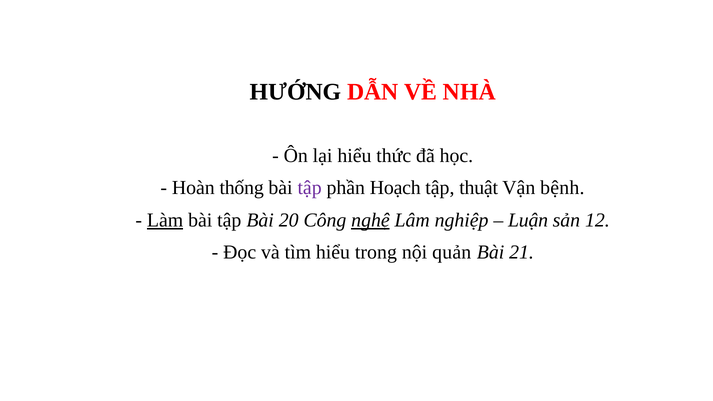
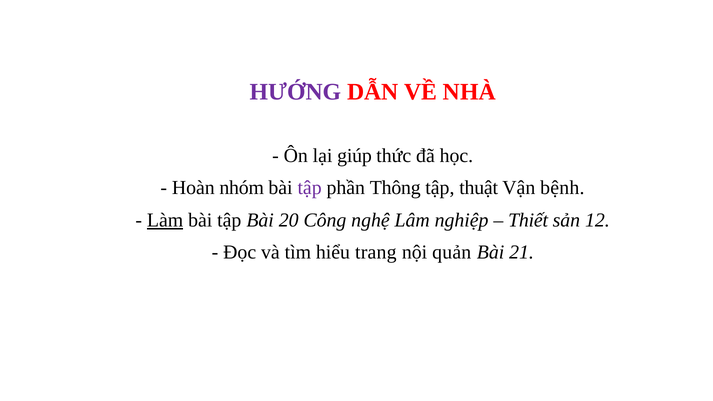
HƯỚNG colour: black -> purple (295, 92)
lại hiểu: hiểu -> giúp (355, 156)
thống: thống -> nhóm (242, 188)
Hoạch: Hoạch -> Thông (395, 188)
nghệ underline: present -> none (370, 220)
Luận: Luận -> Thiết (528, 220)
trong: trong -> trang (376, 252)
